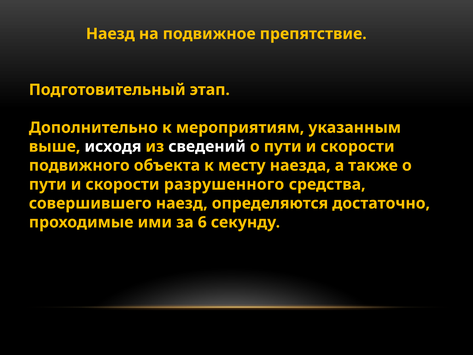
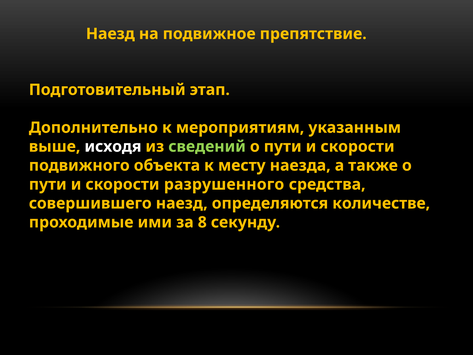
сведений colour: white -> light green (207, 146)
достаточно: достаточно -> количестве (381, 203)
6: 6 -> 8 (202, 222)
